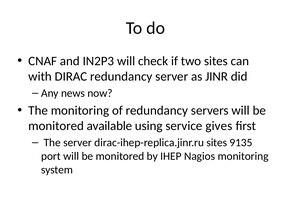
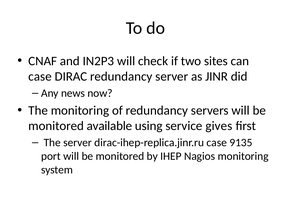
with: with -> case (40, 77)
dirac-ihep-replica.jinr.ru sites: sites -> case (217, 143)
